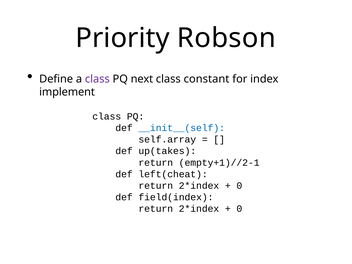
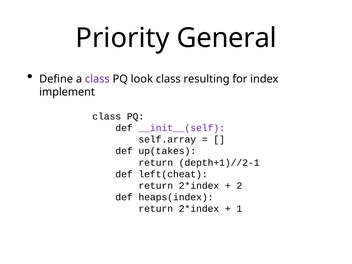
Robson: Robson -> General (227, 38)
next: next -> look (142, 79)
constant: constant -> resulting (207, 79)
__init__(self colour: blue -> purple (182, 128)
empty+1)//2-1: empty+1)//2-1 -> depth+1)//2-1 (219, 163)
0: 0 -> 2 (239, 186)
field(index: field(index -> heaps(index (176, 197)
0: 0 -> 1 (239, 209)
